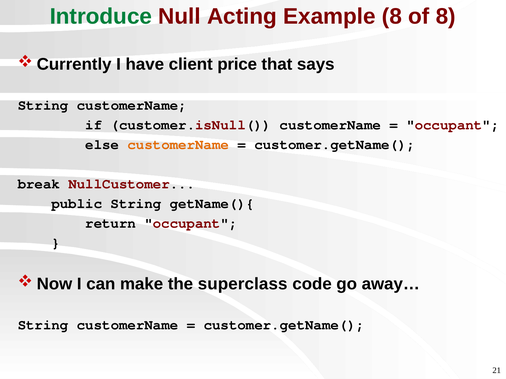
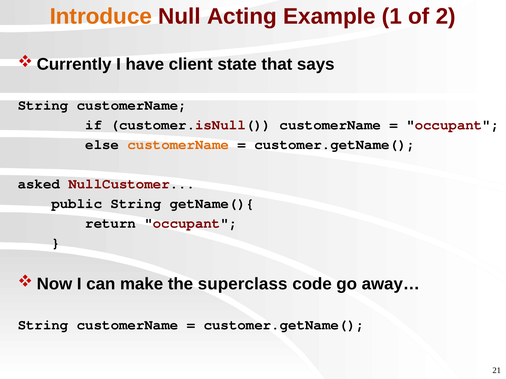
Introduce colour: green -> orange (101, 16)
Example 8: 8 -> 1 (392, 16)
of 8: 8 -> 2 (446, 16)
price: price -> state (237, 64)
break: break -> asked (39, 184)
